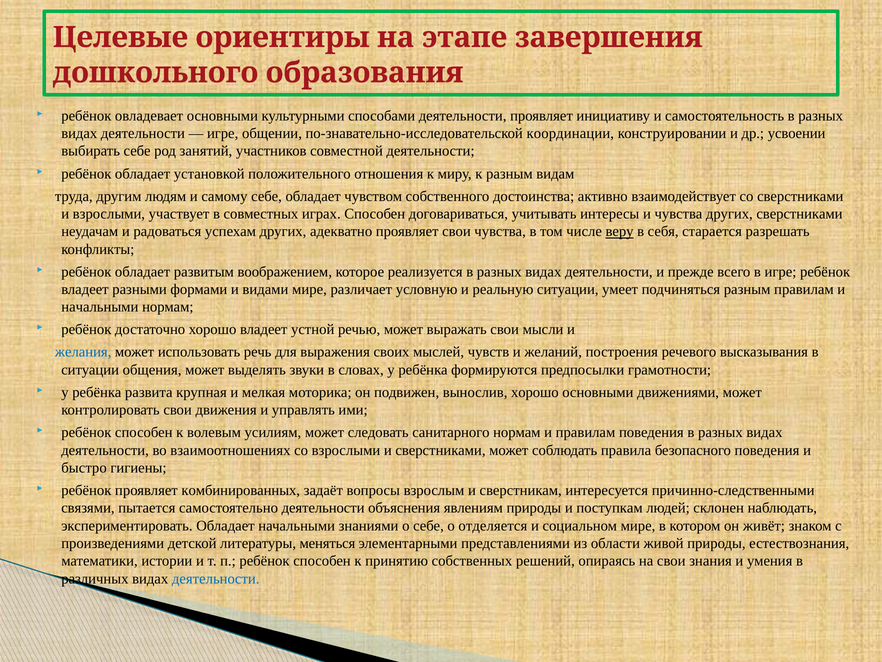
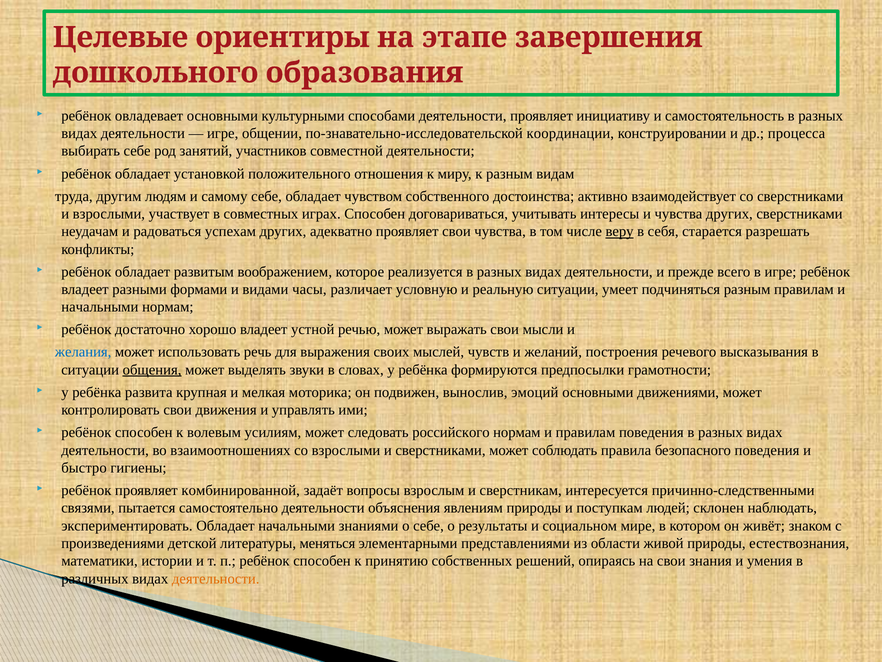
усвоении: усвоении -> процесса (797, 133)
видами мире: мире -> часы (309, 289)
общения underline: none -> present (152, 370)
вынослив хорошо: хорошо -> эмоций (535, 392)
санитарного: санитарного -> российского (451, 432)
комбинированных: комбинированных -> комбинированной (241, 490)
отделяется: отделяется -> результаты (493, 525)
деятельности colour: blue -> orange (216, 578)
